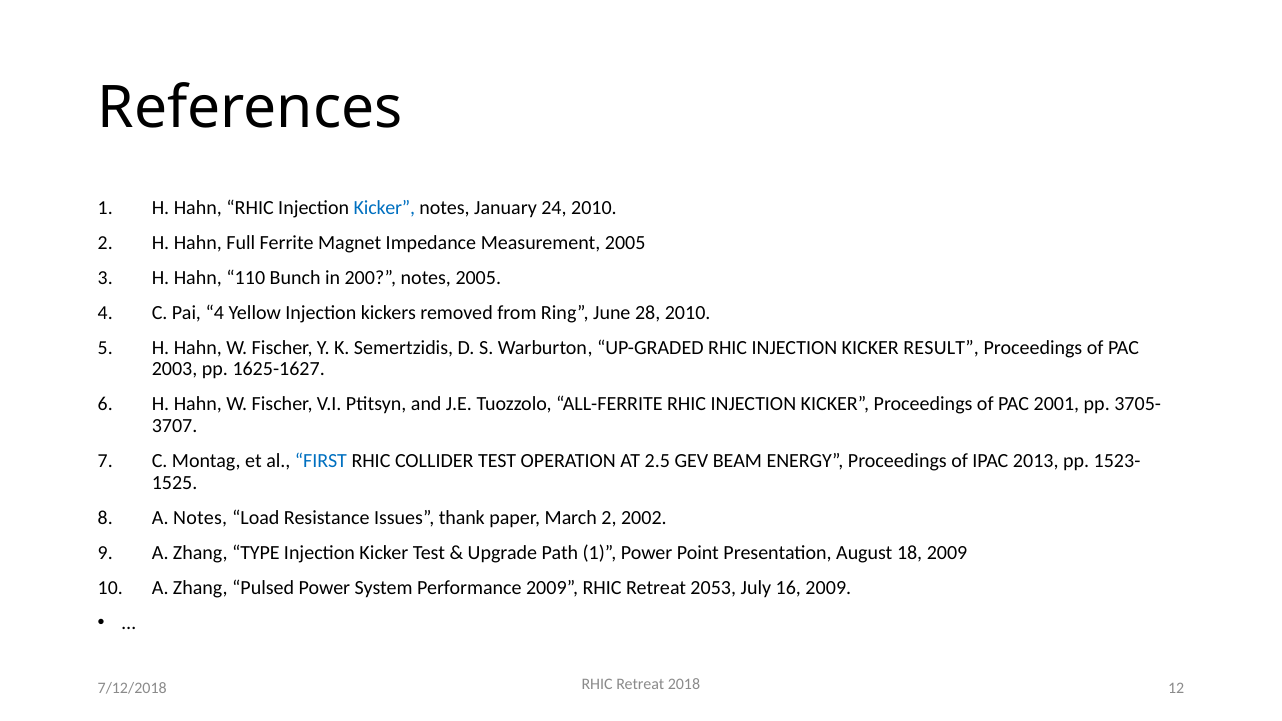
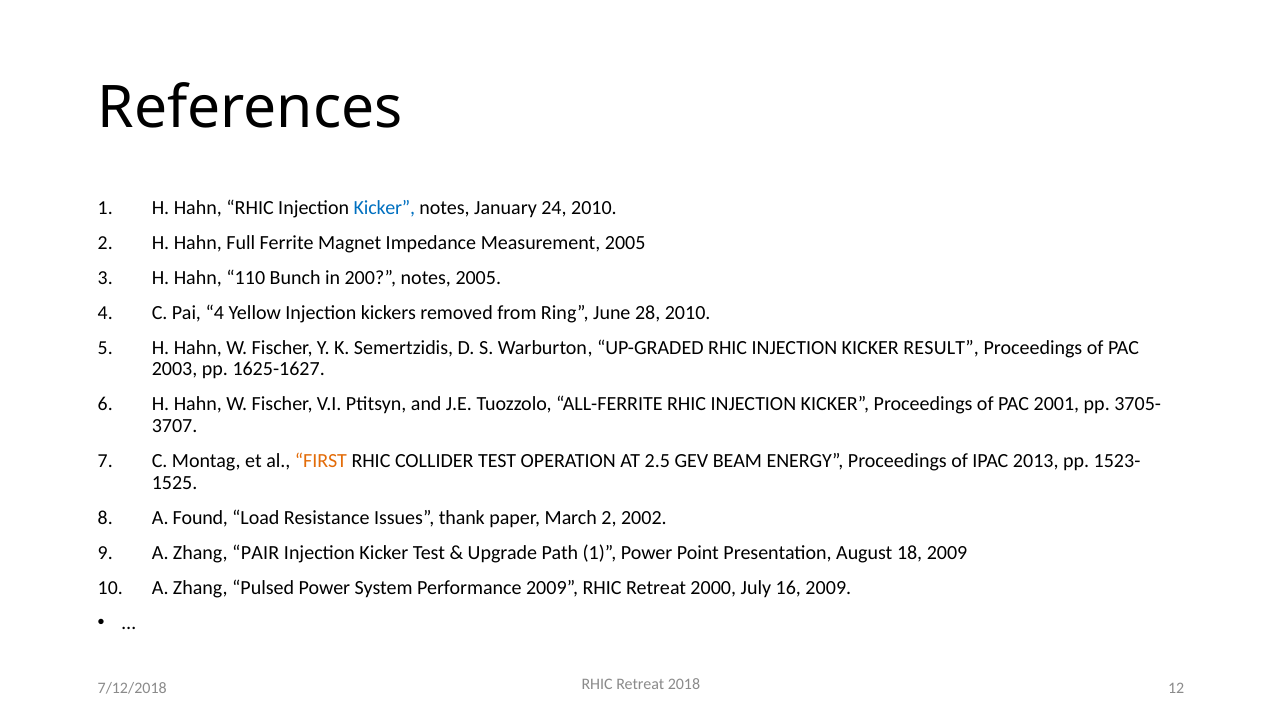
FIRST colour: blue -> orange (321, 461)
A Notes: Notes -> Found (200, 518)
TYPE: TYPE -> PAIR (256, 553)
2053: 2053 -> 2000 (713, 588)
